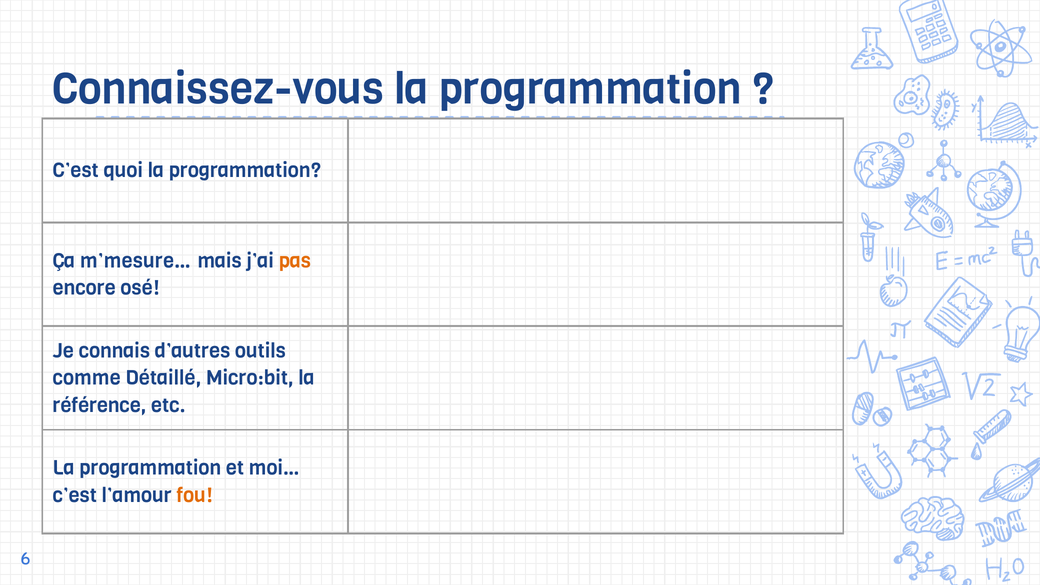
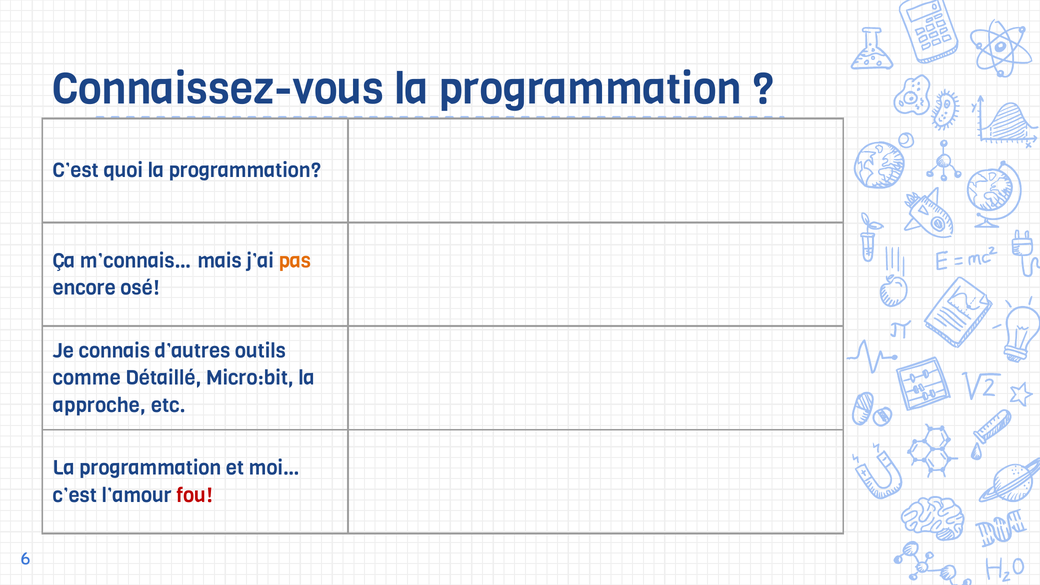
m’mesure…: m’mesure… -> m’connais… (136, 261)
référence: référence -> approche (99, 405)
fou colour: orange -> red (195, 496)
